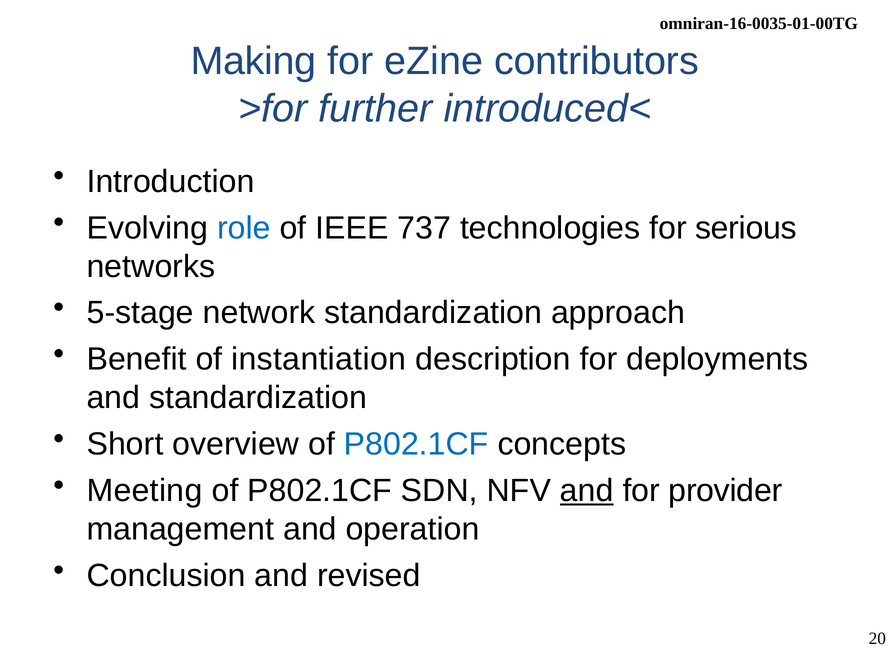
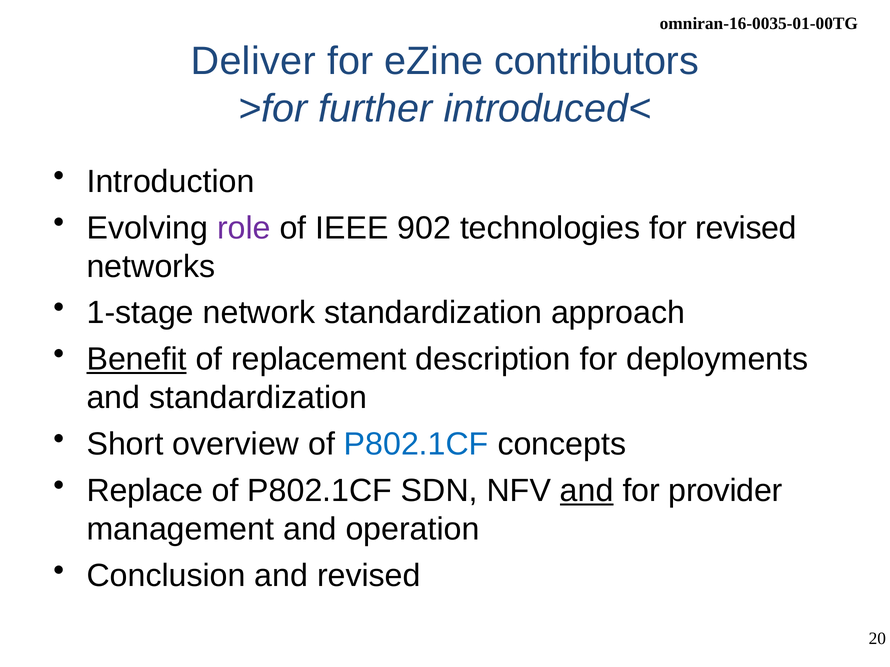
Making: Making -> Deliver (253, 61)
role colour: blue -> purple (244, 228)
737: 737 -> 902 (424, 228)
for serious: serious -> revised (746, 228)
5-stage: 5-stage -> 1-stage (140, 313)
Benefit underline: none -> present (137, 360)
instantiation: instantiation -> replacement (319, 360)
Meeting: Meeting -> Replace (145, 491)
